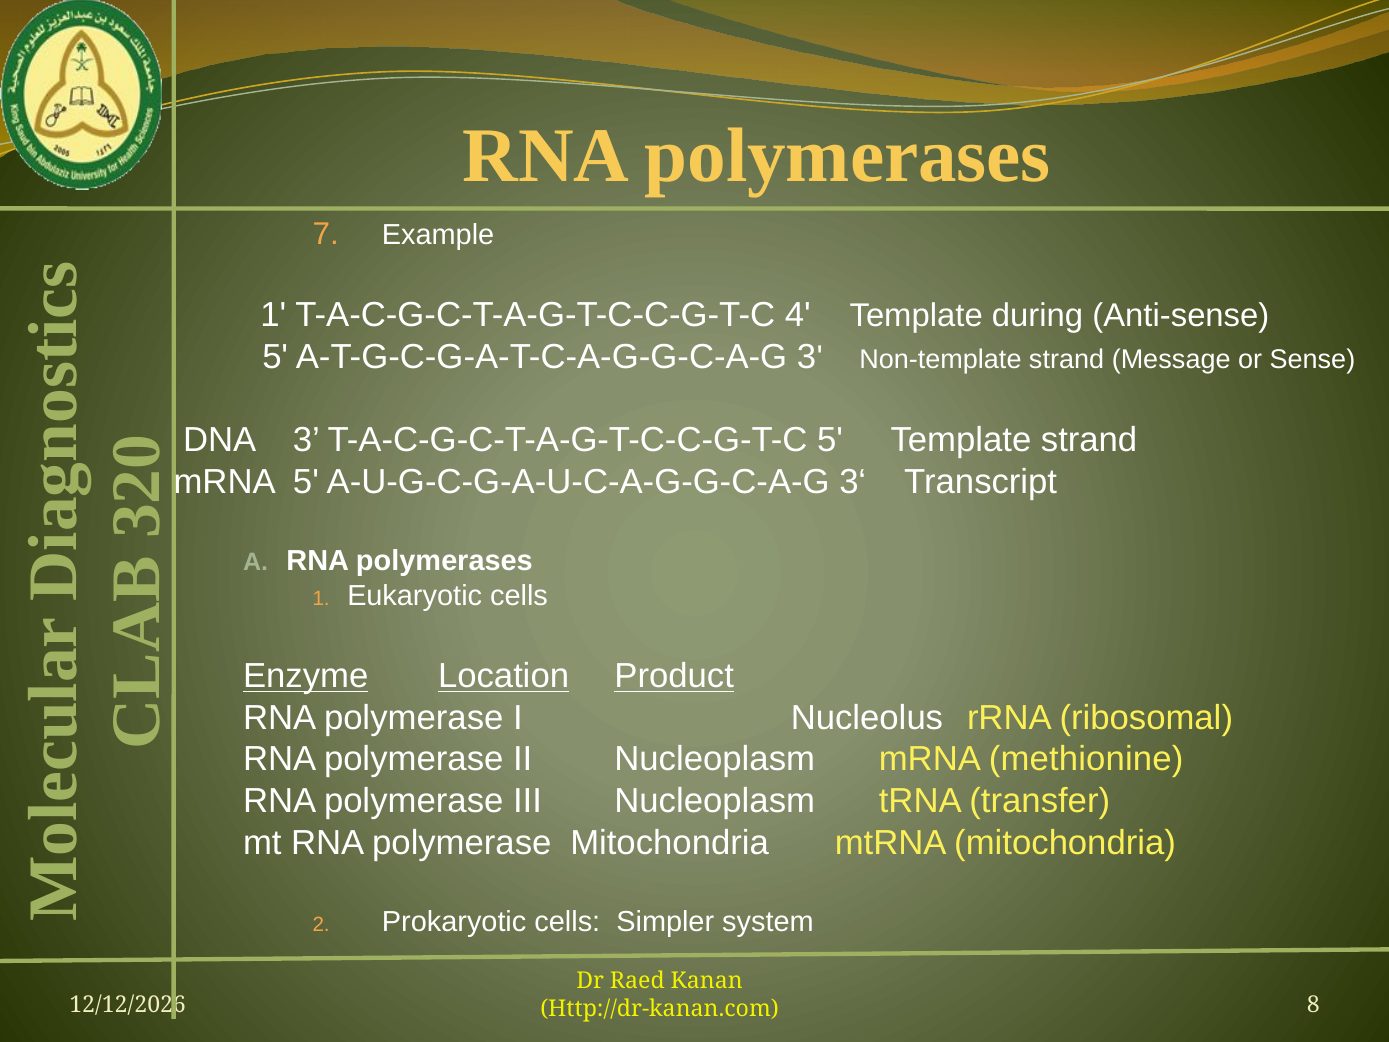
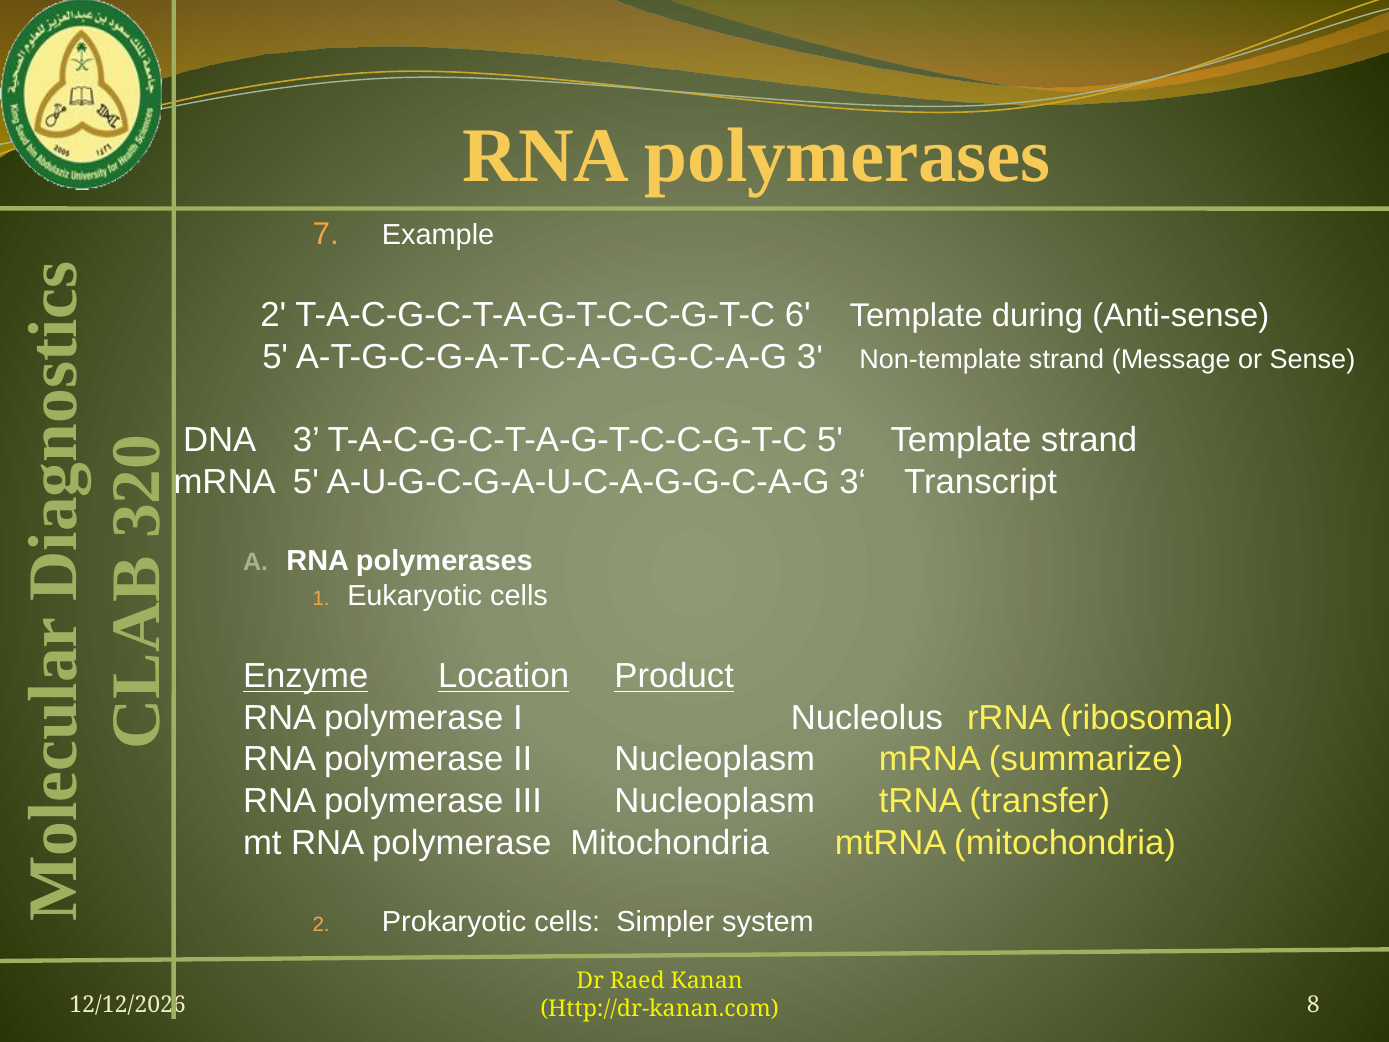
1: 1 -> 2 (273, 315)
4: 4 -> 6 (798, 315)
methionine: methionine -> summarize (1086, 759)
